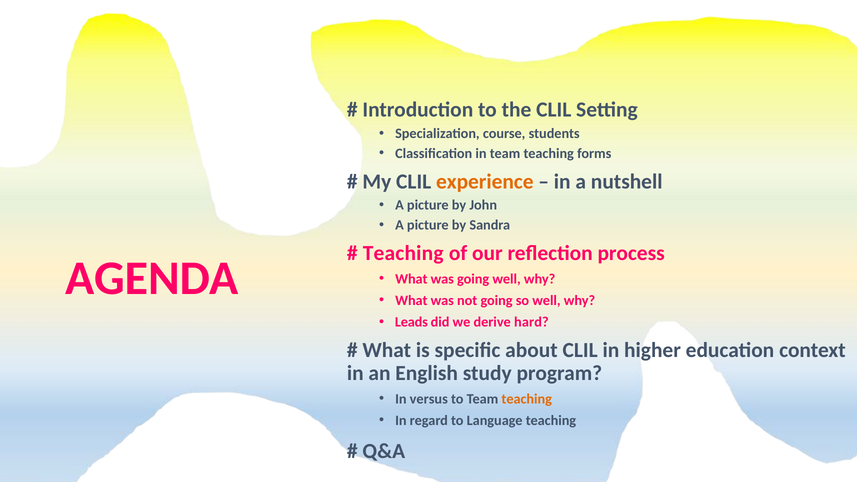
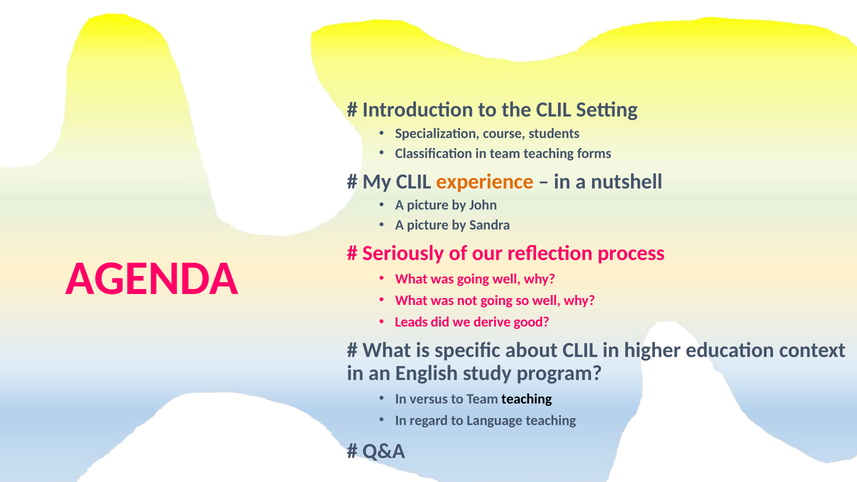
Teaching: Teaching -> Seriously (403, 253)
hard: hard -> good (532, 322)
teaching colour: orange -> black (527, 399)
